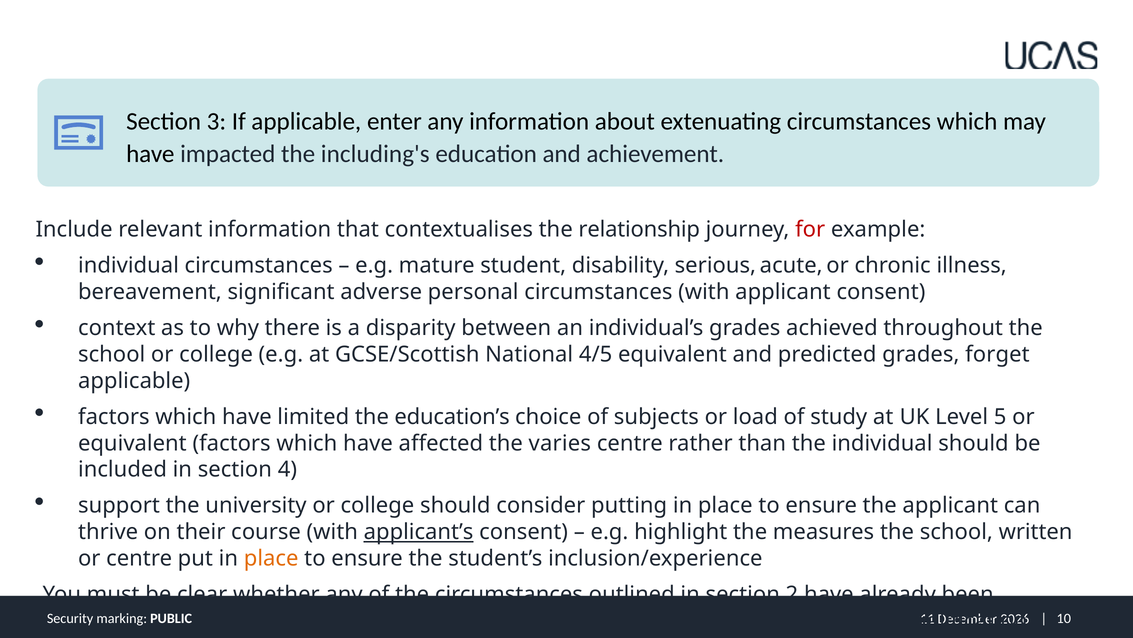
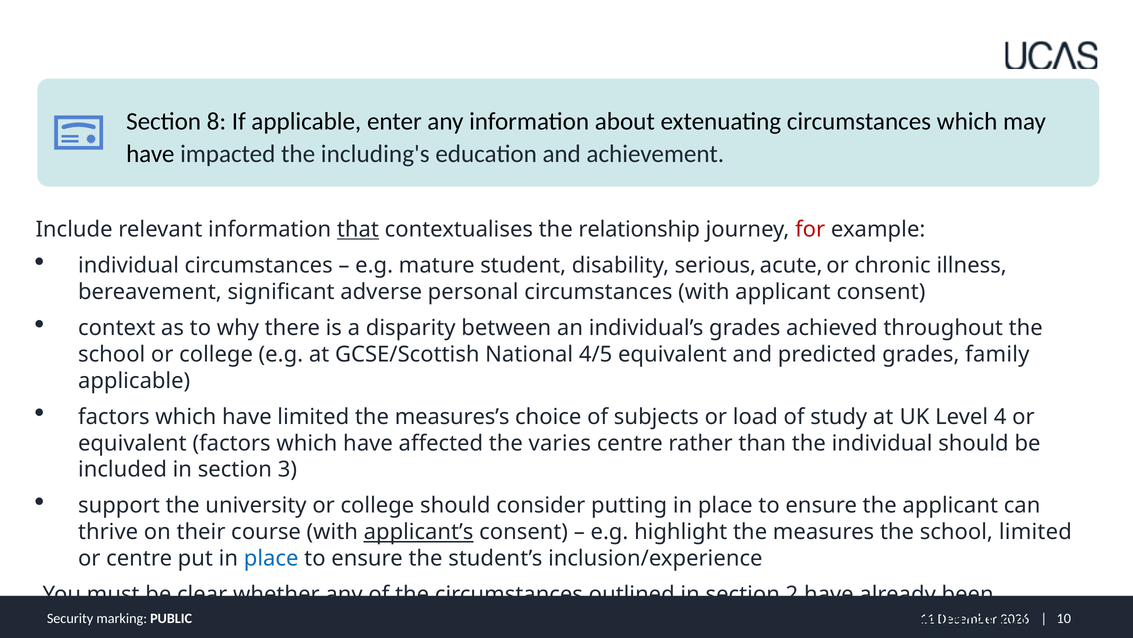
3: 3 -> 8 (216, 121)
that underline: none -> present (358, 229)
forget: forget -> family (997, 354)
education’s: education’s -> measures’s (452, 416)
5: 5 -> 4 (1000, 416)
4: 4 -> 3 (287, 469)
school written: written -> limited (1035, 532)
place colour: orange -> blue (271, 558)
